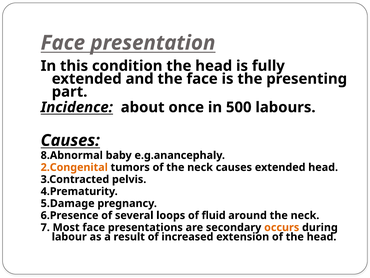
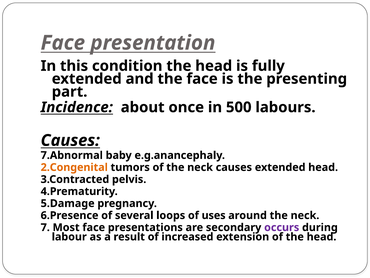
8.Abnormal: 8.Abnormal -> 7.Abnormal (72, 155)
fluid: fluid -> uses (214, 215)
occurs colour: orange -> purple (282, 227)
